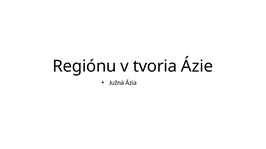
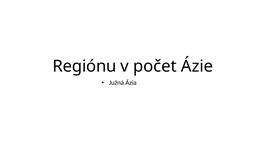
tvoria: tvoria -> počet (155, 66)
